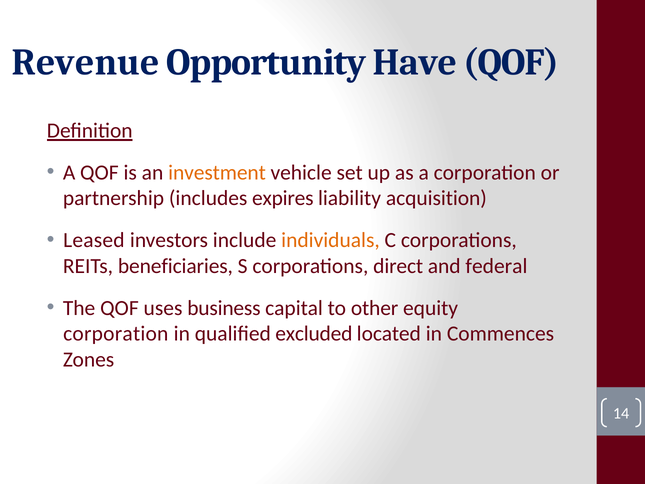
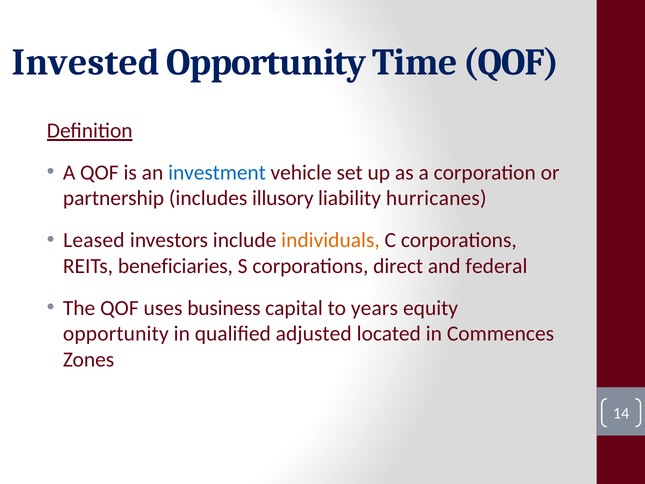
Revenue: Revenue -> Invested (86, 62)
Have: Have -> Time (415, 62)
investment colour: orange -> blue (217, 172)
expires: expires -> illusory (283, 198)
acquisition: acquisition -> hurricanes (436, 198)
other: other -> years (374, 308)
corporation: corporation -> opportunity (116, 334)
excluded: excluded -> adjusted (314, 334)
